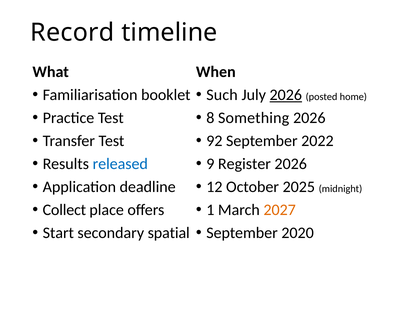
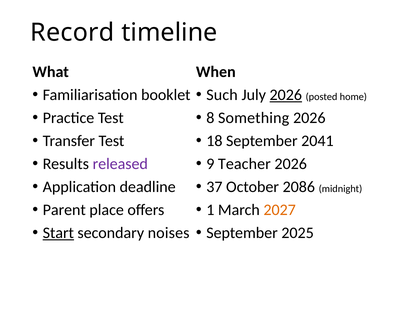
92: 92 -> 18 (214, 141)
2022: 2022 -> 2041 (317, 141)
released colour: blue -> purple (120, 164)
Register: Register -> Teacher (244, 164)
12: 12 -> 37 (214, 187)
2025: 2025 -> 2086 (299, 187)
Collect: Collect -> Parent (64, 210)
Start underline: none -> present (58, 233)
spatial: spatial -> noises (169, 233)
2020: 2020 -> 2025 (298, 233)
